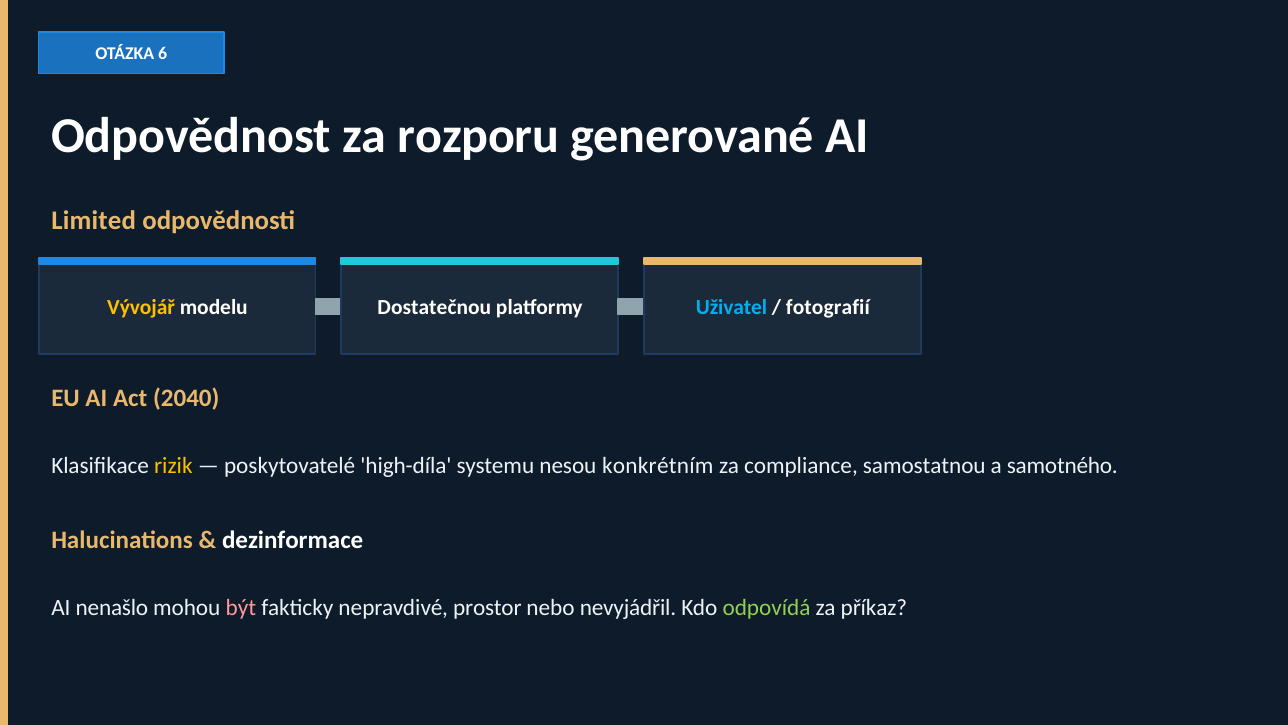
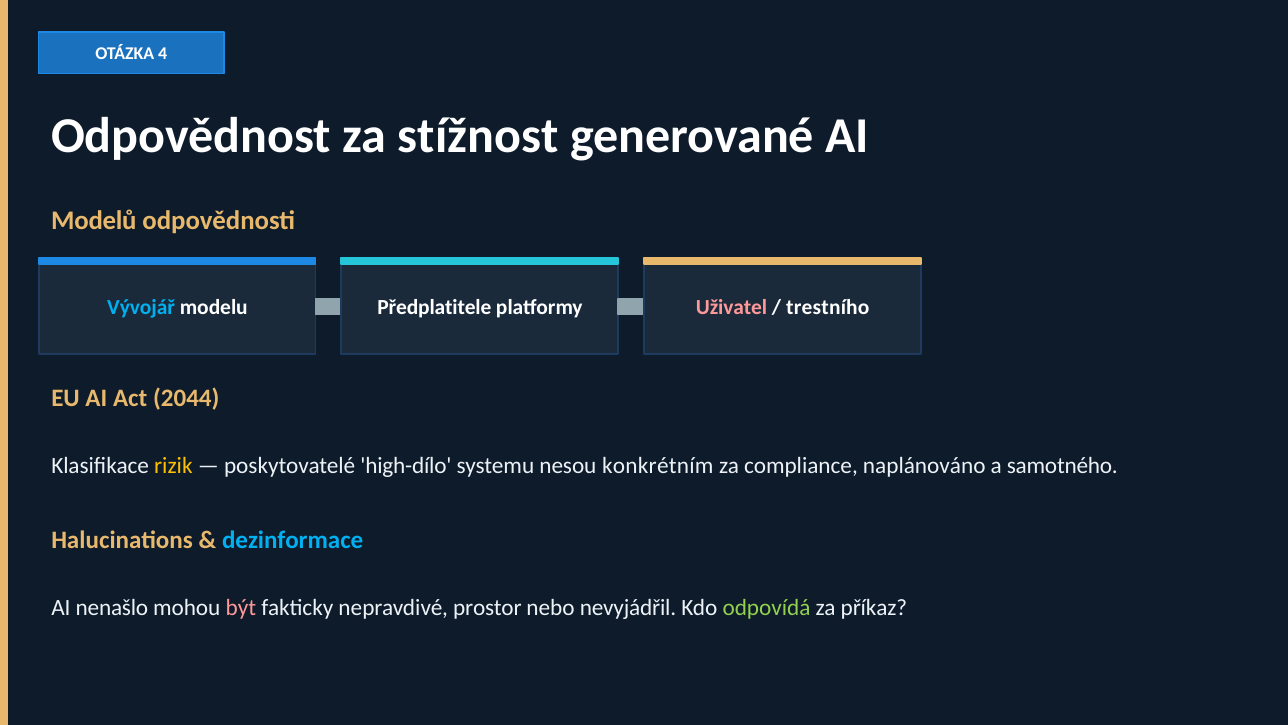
6: 6 -> 4 (163, 54)
rozporu: rozporu -> stížnost (478, 135)
Limited: Limited -> Modelů (94, 221)
Vývojář colour: yellow -> light blue (141, 307)
Dostatečnou: Dostatečnou -> Předplatitele (434, 307)
Uživatel colour: light blue -> pink (731, 307)
fotografií: fotografií -> trestního (828, 307)
2040: 2040 -> 2044 (186, 398)
high-díla: high-díla -> high-dílo (406, 466)
samostatnou: samostatnou -> naplánováno (924, 466)
dezinformace colour: white -> light blue (293, 539)
